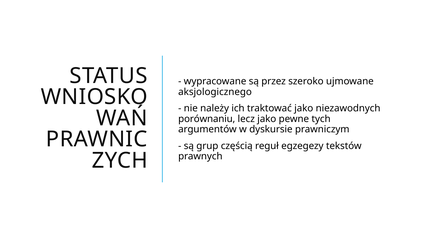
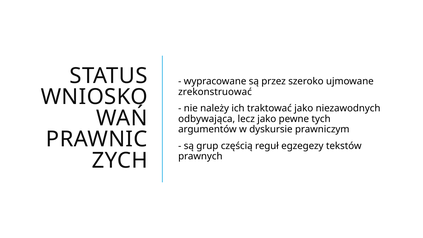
aksjologicznego: aksjologicznego -> zrekonstruować (215, 92)
porównaniu: porównaniu -> odbywająca (207, 119)
